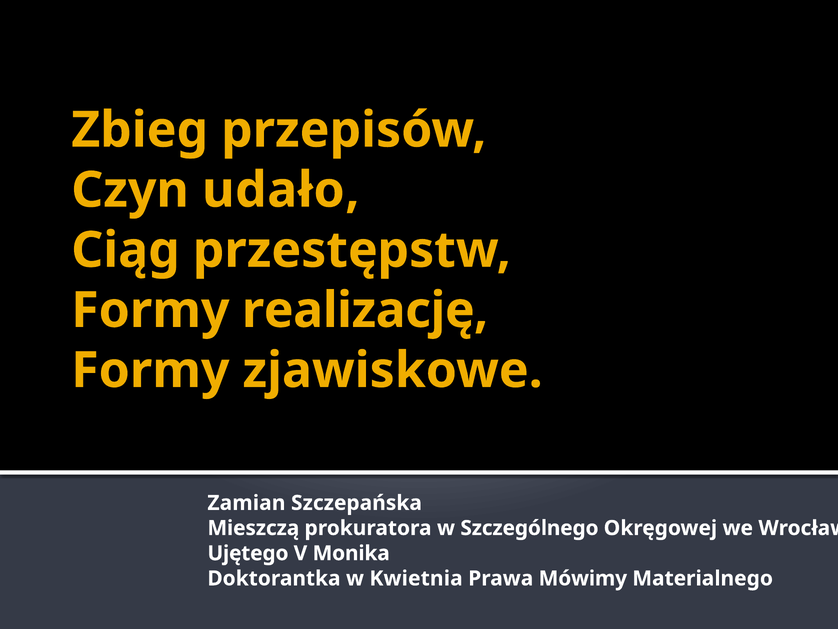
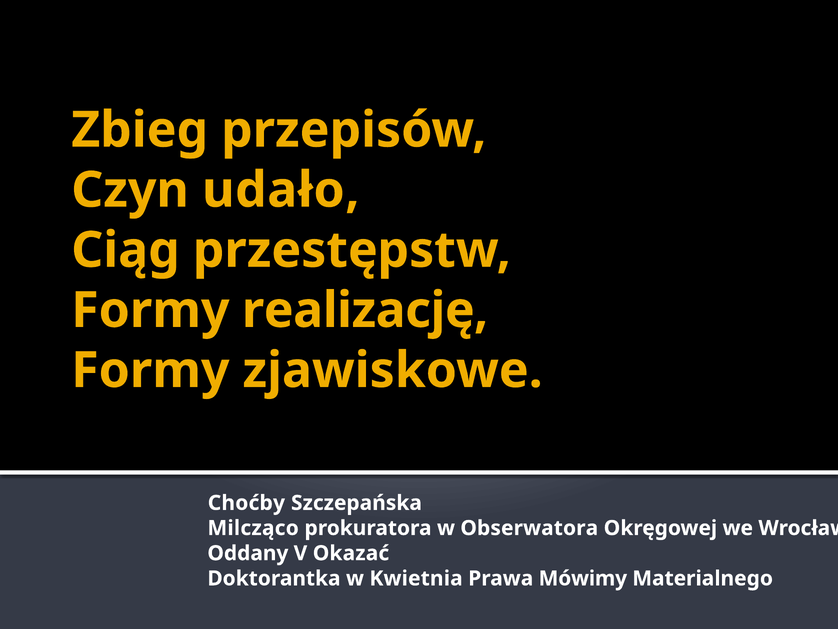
Zamian: Zamian -> Choćby (246, 503)
Mieszczą: Mieszczą -> Milcząco (253, 528)
Szczególnego: Szczególnego -> Obserwatora (529, 528)
Ujętego: Ujętego -> Oddany (248, 553)
Monika: Monika -> Okazać (351, 553)
